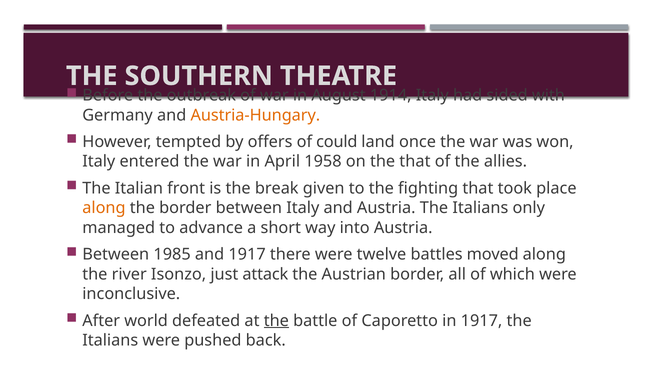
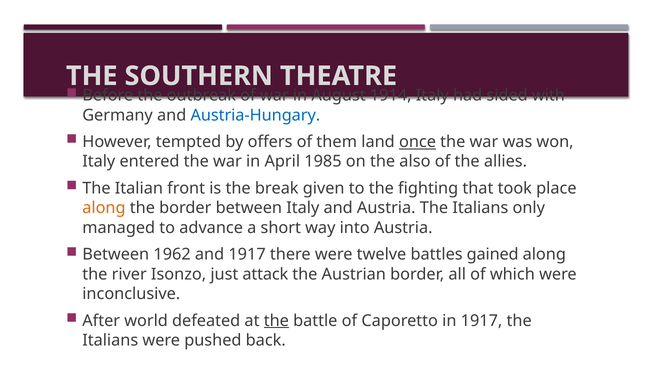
Austria-Hungary colour: orange -> blue (255, 115)
could: could -> them (337, 142)
once underline: none -> present (418, 142)
1958: 1958 -> 1985 (323, 161)
the that: that -> also (415, 161)
1985: 1985 -> 1962 (172, 254)
moved: moved -> gained (493, 254)
